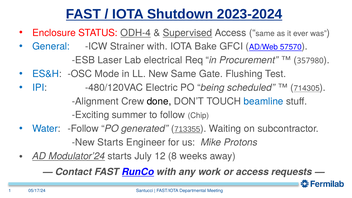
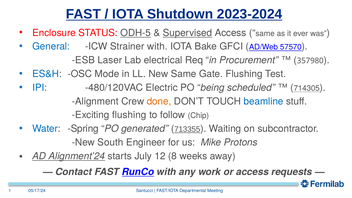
ODH-4: ODH-4 -> ODH-5 (136, 33)
done colour: black -> orange (159, 101)
Exciting summer: summer -> flushing (129, 115)
Water Follow: Follow -> Spring (83, 129)
New Starts: Starts -> South (110, 142)
Modulator’24: Modulator’24 -> Alignment’24 (77, 156)
